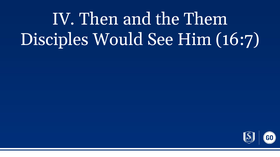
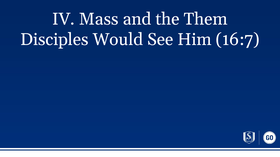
Then: Then -> Mass (99, 19)
